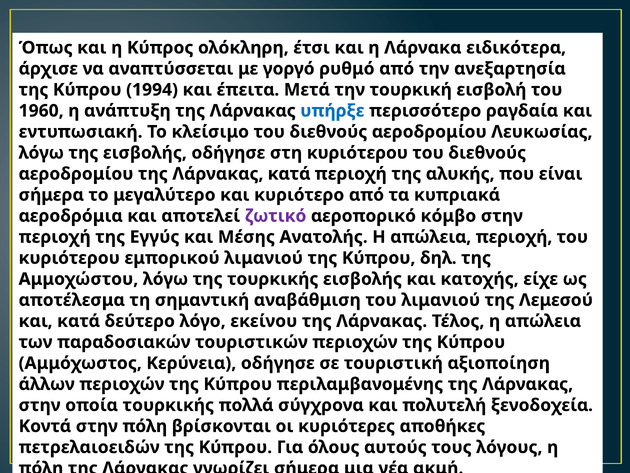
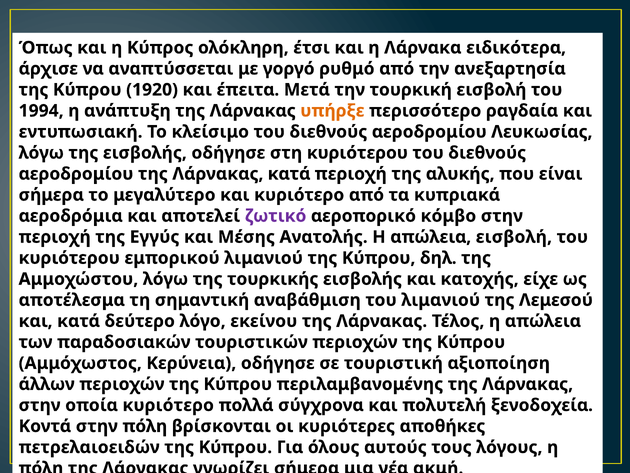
1994: 1994 -> 1920 (152, 90)
1960: 1960 -> 1994 (41, 111)
υπήρξε colour: blue -> orange (332, 111)
απώλεια περιοχή: περιοχή -> εισβολή (514, 237)
οποία τουρκικής: τουρκικής -> κυριότερο (168, 405)
